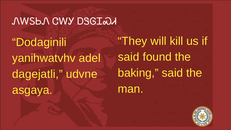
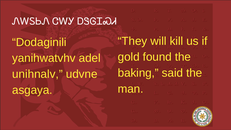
said: said -> gold (129, 57)
dagejatli: dagejatli -> unihnalv (37, 74)
